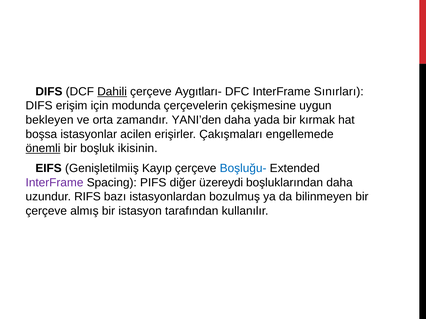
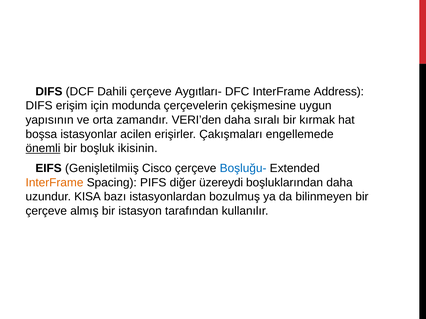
Dahili underline: present -> none (112, 92)
Sınırları: Sınırları -> Address (339, 92)
bekleyen: bekleyen -> yapısının (50, 120)
YANI’den: YANI’den -> VERI’den (196, 120)
yada: yada -> sıralı (267, 120)
Kayıp: Kayıp -> Cisco (157, 169)
InterFrame colour: purple -> orange (54, 183)
RIFS: RIFS -> KISA (87, 197)
